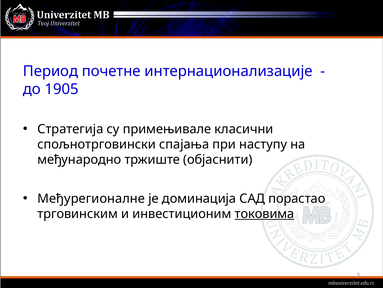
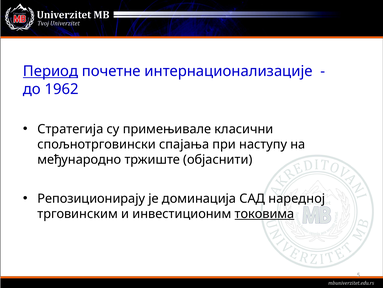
Период underline: none -> present (51, 71)
1905: 1905 -> 1962 (62, 89)
Међурегионалне: Међурегионалне -> Репозиционирају (91, 198)
порастао: порастао -> наредној (297, 198)
